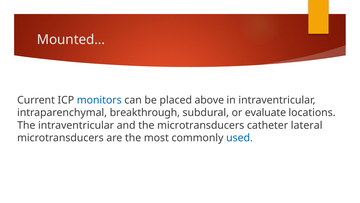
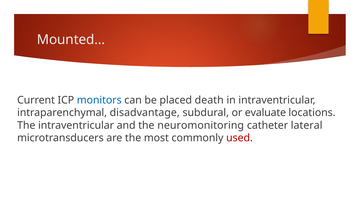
above: above -> death (209, 100)
breakthrough: breakthrough -> disadvantage (145, 112)
the microtransducers: microtransducers -> neuromonitoring (201, 125)
used colour: blue -> red (239, 138)
